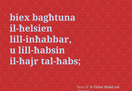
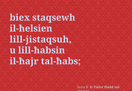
bagħtuna: bagħtuna -> staqsewh (54, 18)
lill-inħabbar: lill-inħabbar -> lill-jistaqsuh (41, 40)
